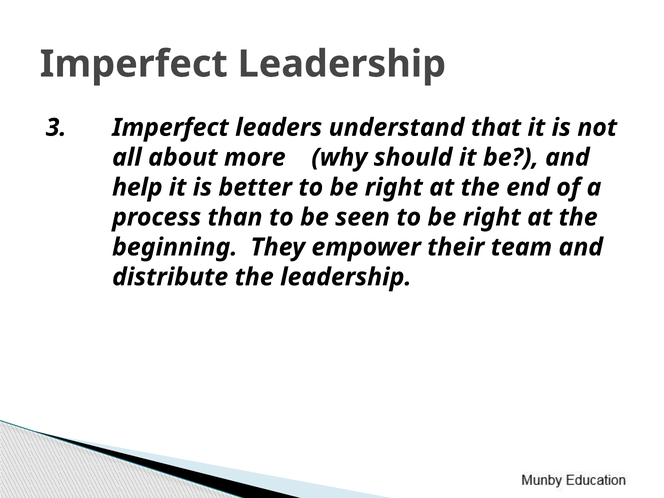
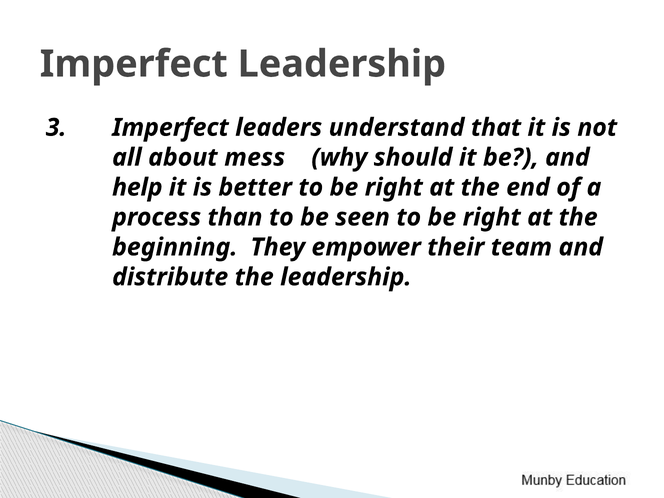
more: more -> mess (255, 157)
